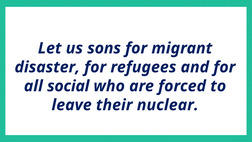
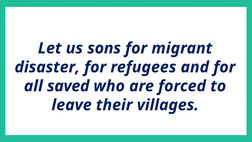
social: social -> saved (68, 86)
nuclear: nuclear -> villages (168, 105)
